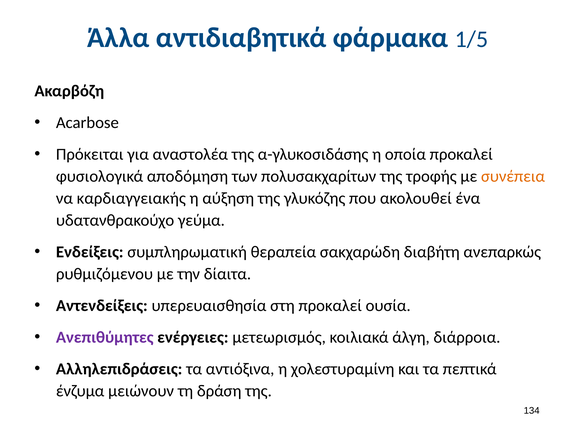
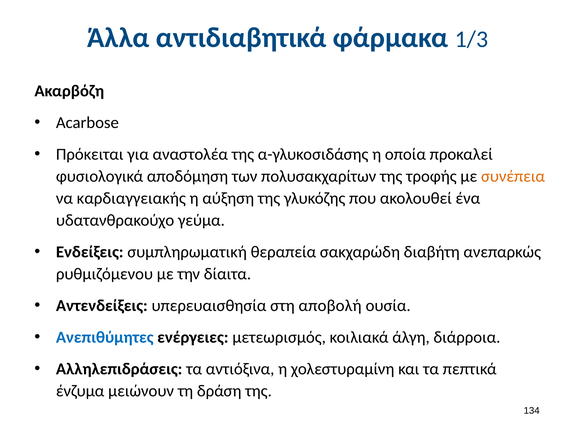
1/5: 1/5 -> 1/3 (471, 39)
στη προκαλεί: προκαλεί -> αποβολή (330, 306)
Ανεπιθύμητες colour: purple -> blue (105, 338)
